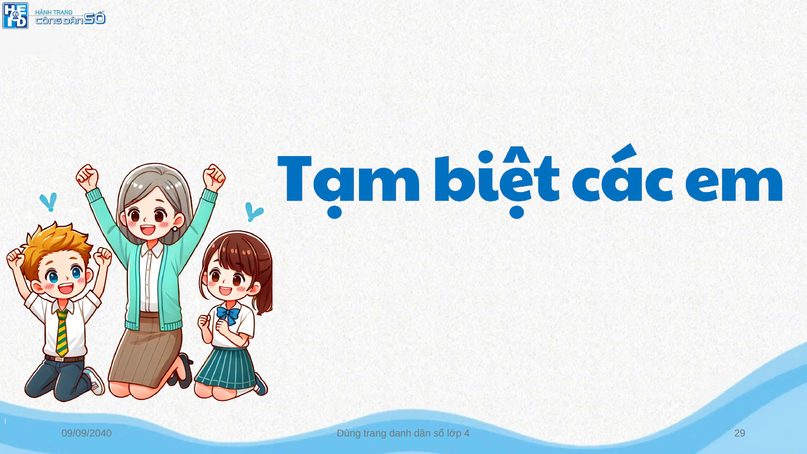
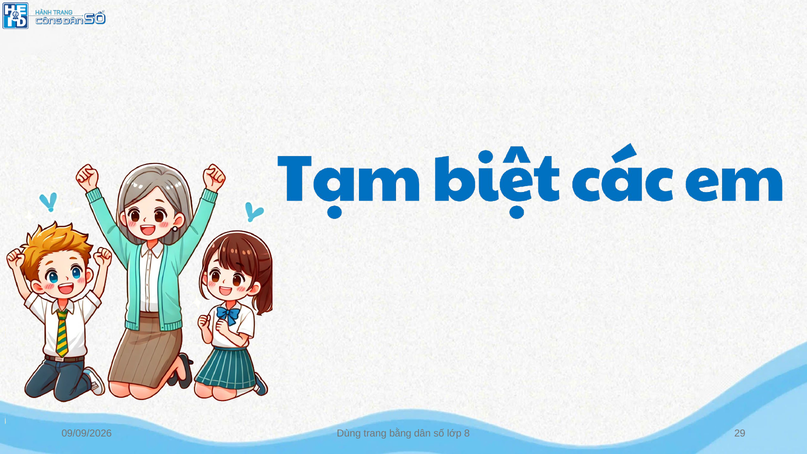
09/09/2040: 09/09/2040 -> 09/09/2026 (87, 433)
danh: danh -> bằng (400, 433)
4: 4 -> 8 (467, 433)
